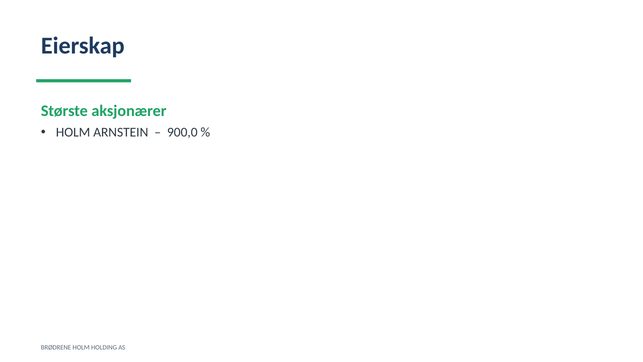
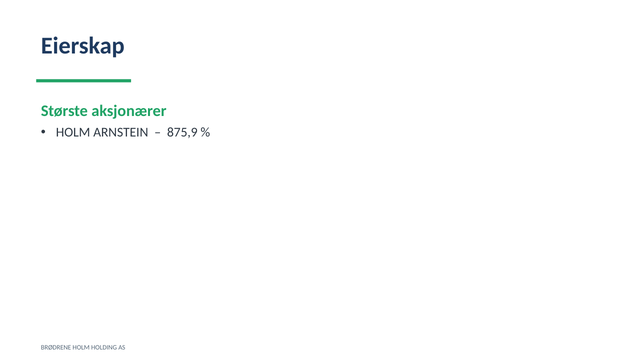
900,0: 900,0 -> 875,9 (182, 132)
